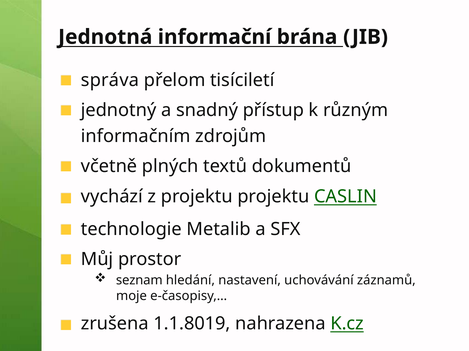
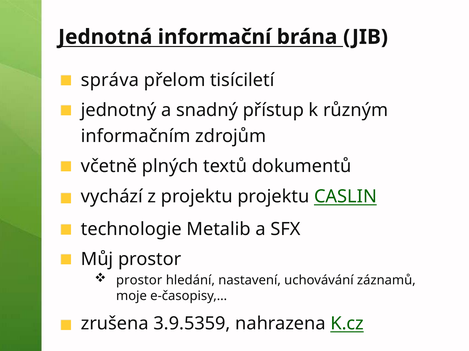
seznam: seznam -> prostor (139, 281)
1.1.8019: 1.1.8019 -> 3.9.5359 (192, 324)
